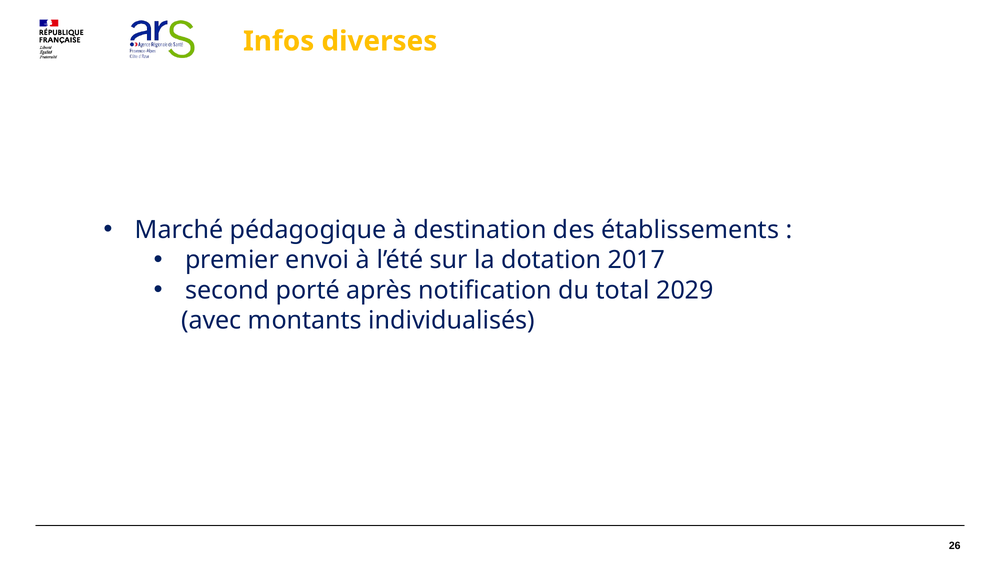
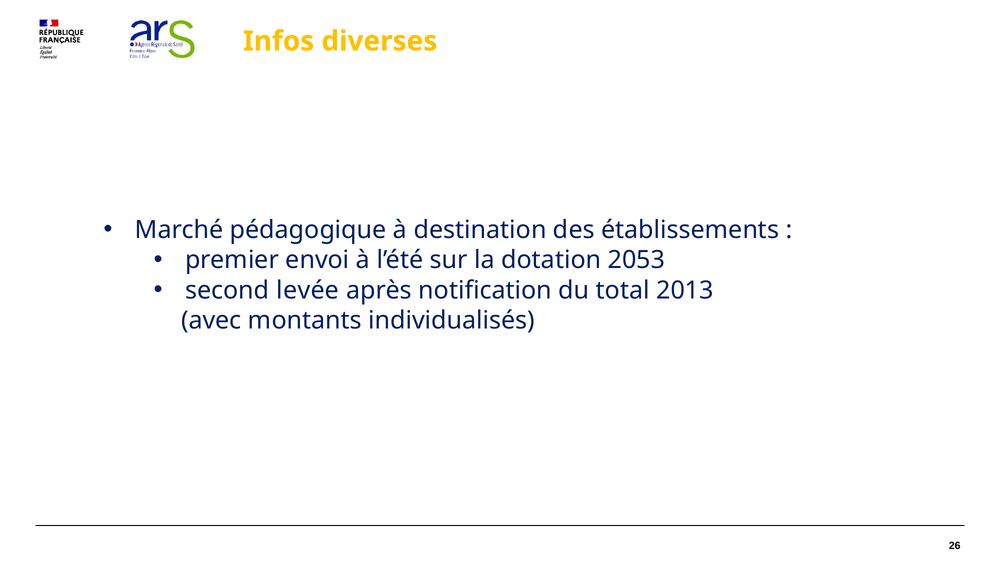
2017: 2017 -> 2053 (636, 260)
porté: porté -> levée (308, 290)
2029: 2029 -> 2013 (685, 290)
